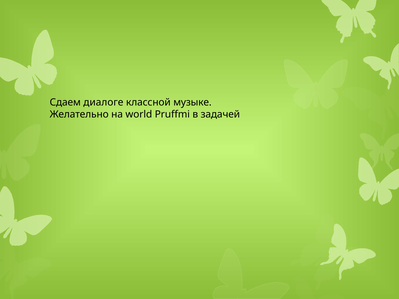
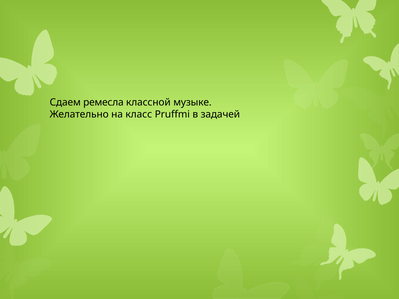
диалоге: диалоге -> ремесла (103, 102)
world: world -> класс (139, 114)
